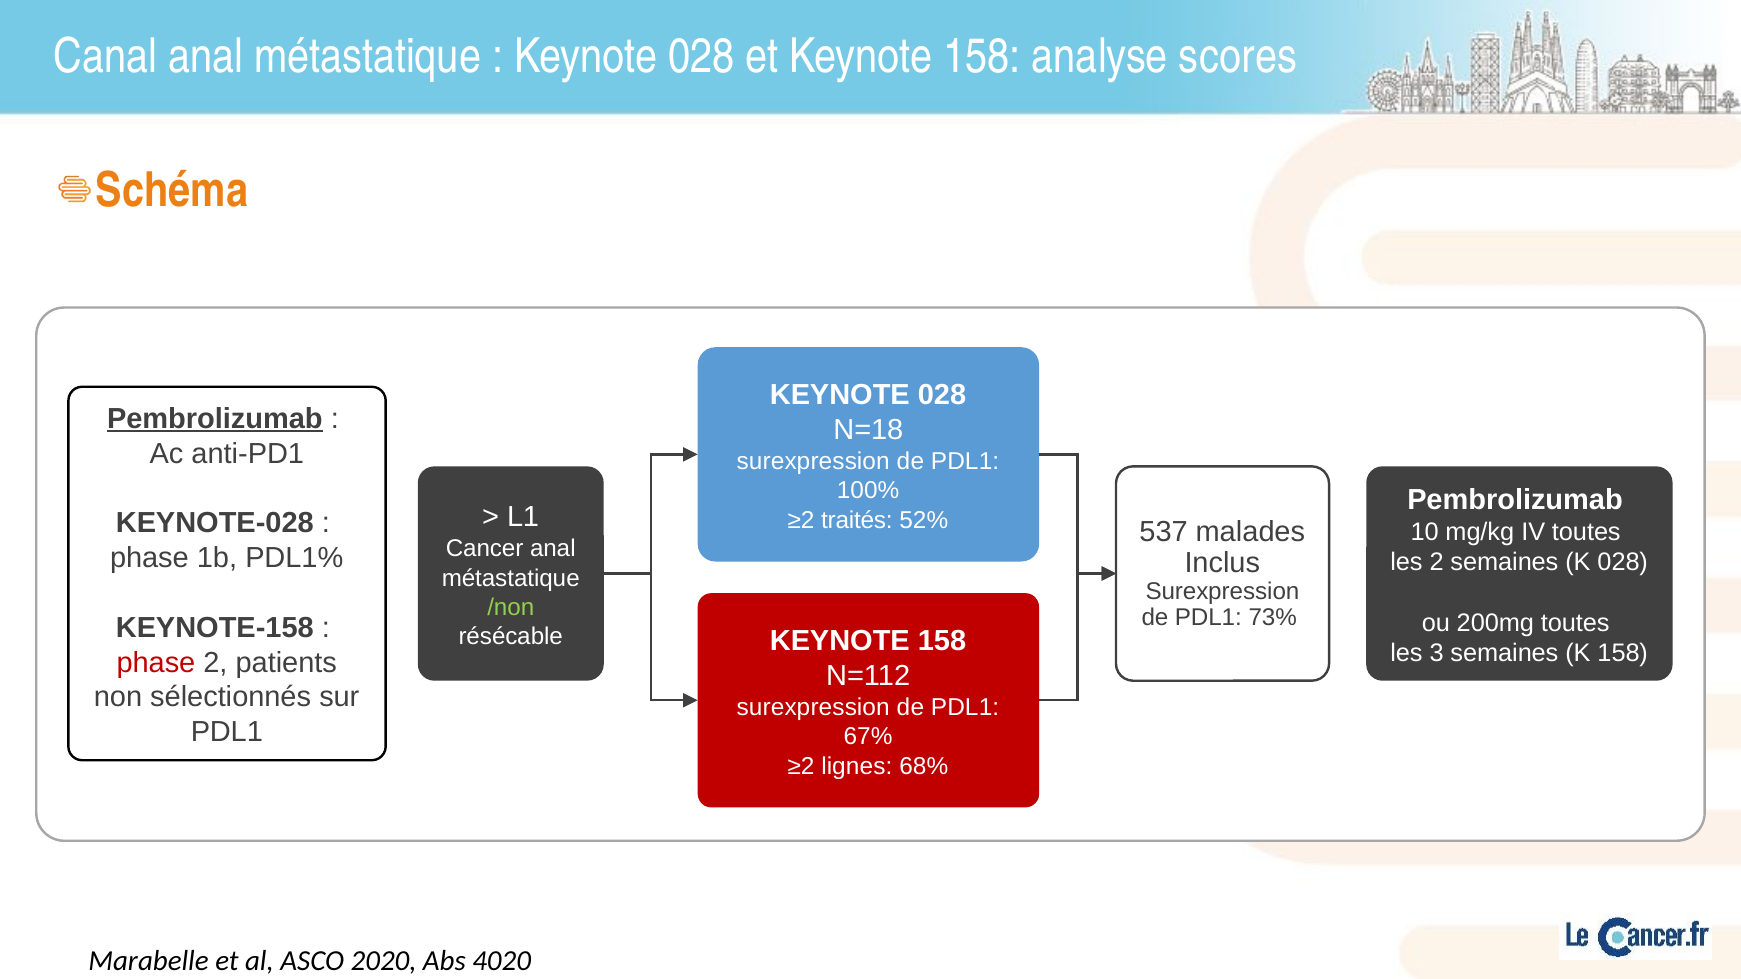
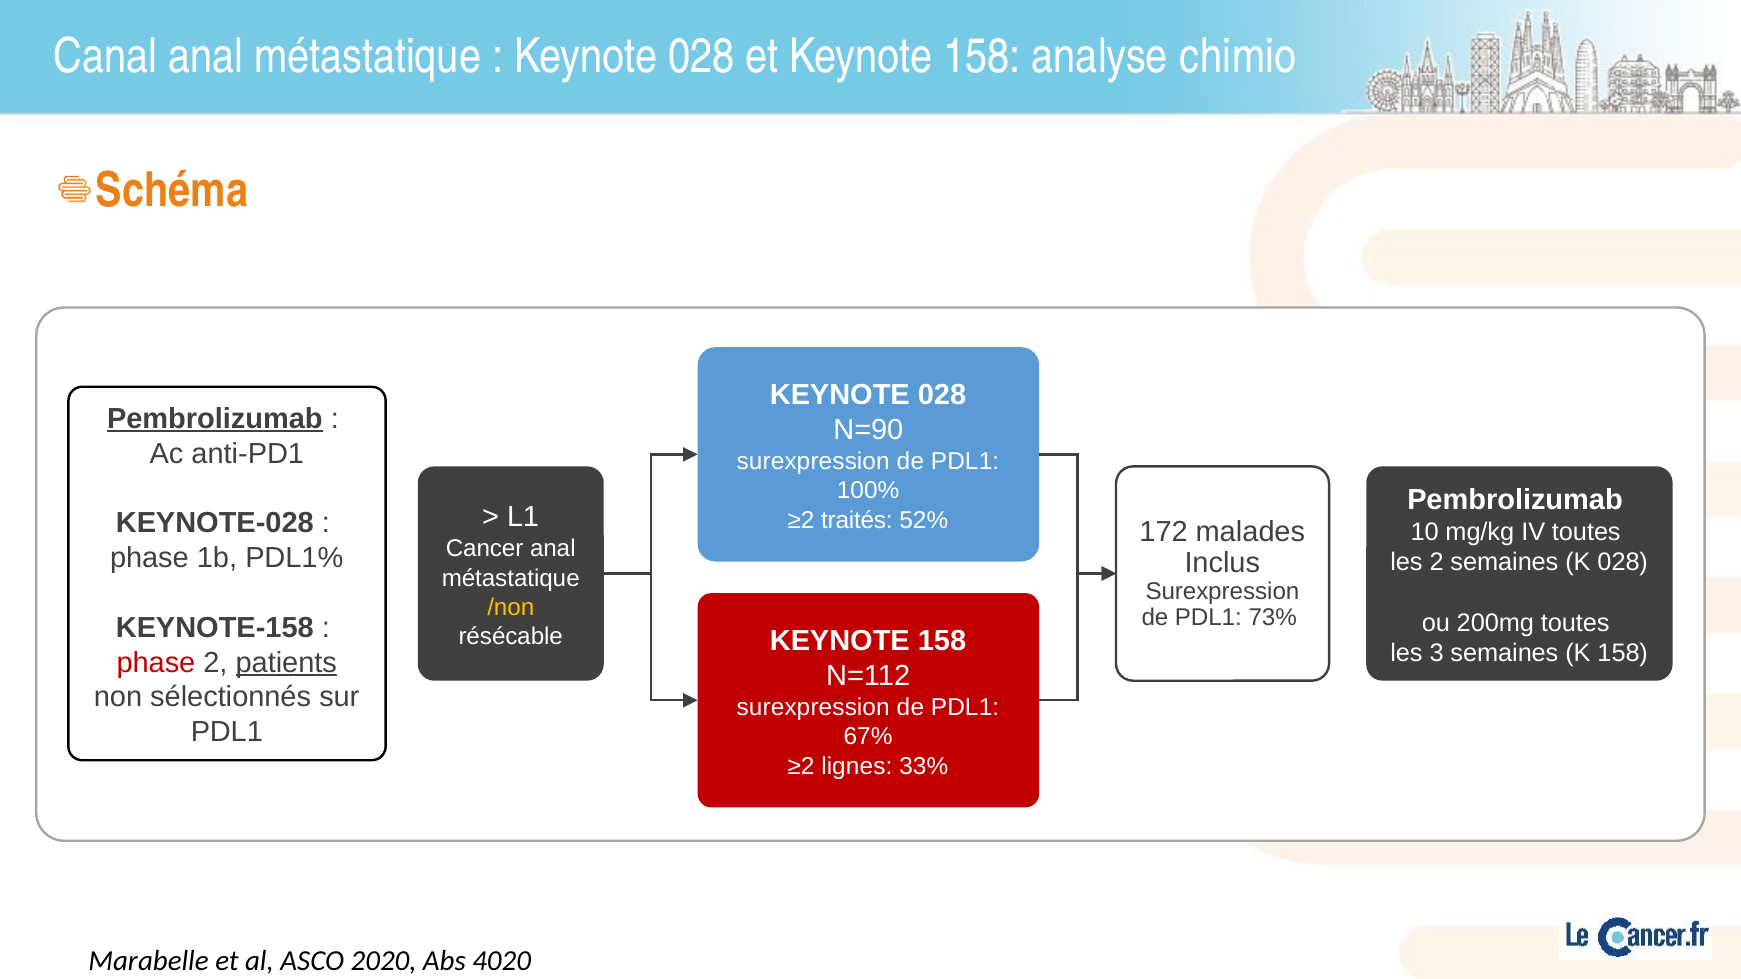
scores: scores -> chimio (1238, 56)
N=18: N=18 -> N=90 (868, 430)
537: 537 -> 172 (1164, 532)
/non colour: light green -> yellow (511, 607)
patients underline: none -> present (286, 663)
68%: 68% -> 33% (924, 767)
